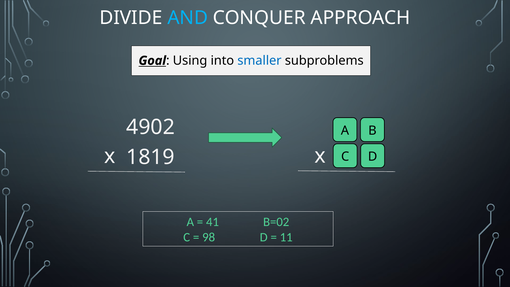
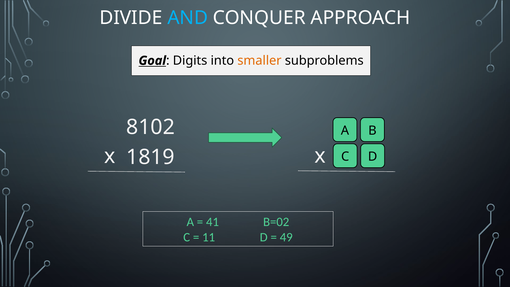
Using: Using -> Digits (190, 61)
smaller colour: blue -> orange (259, 61)
4902: 4902 -> 8102 (151, 127)
98: 98 -> 11 (209, 237)
11: 11 -> 49 (286, 237)
